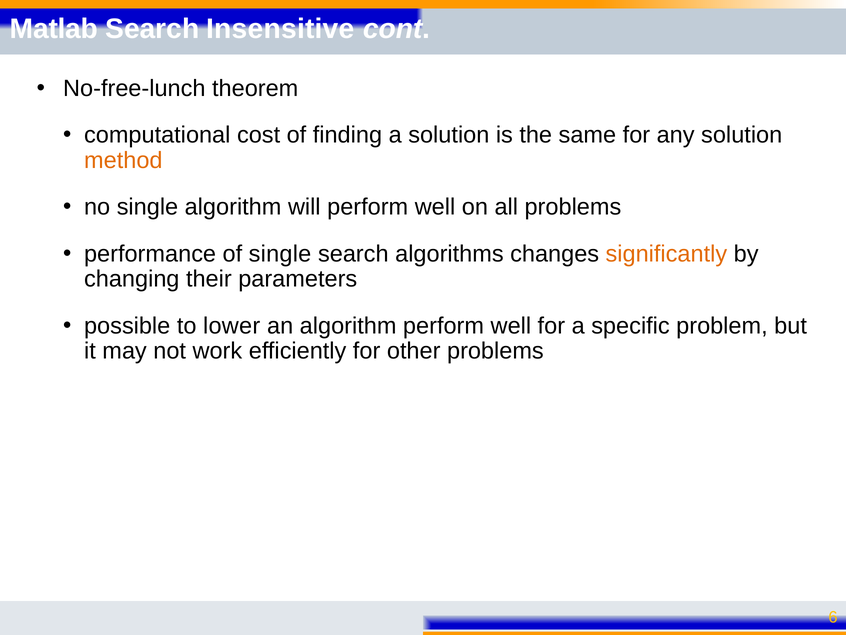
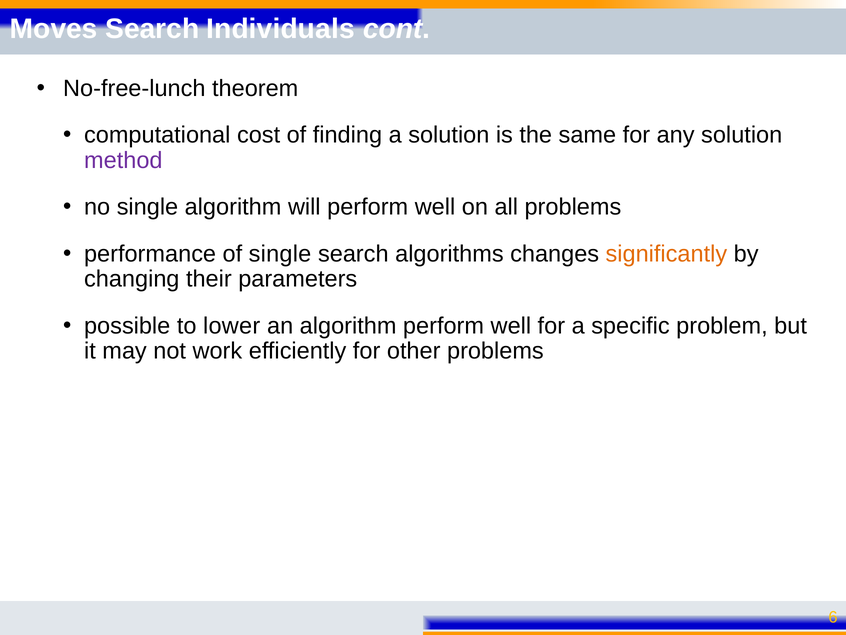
Matlab: Matlab -> Moves (54, 29)
Insensitive: Insensitive -> Individuals (280, 29)
method colour: orange -> purple (123, 160)
